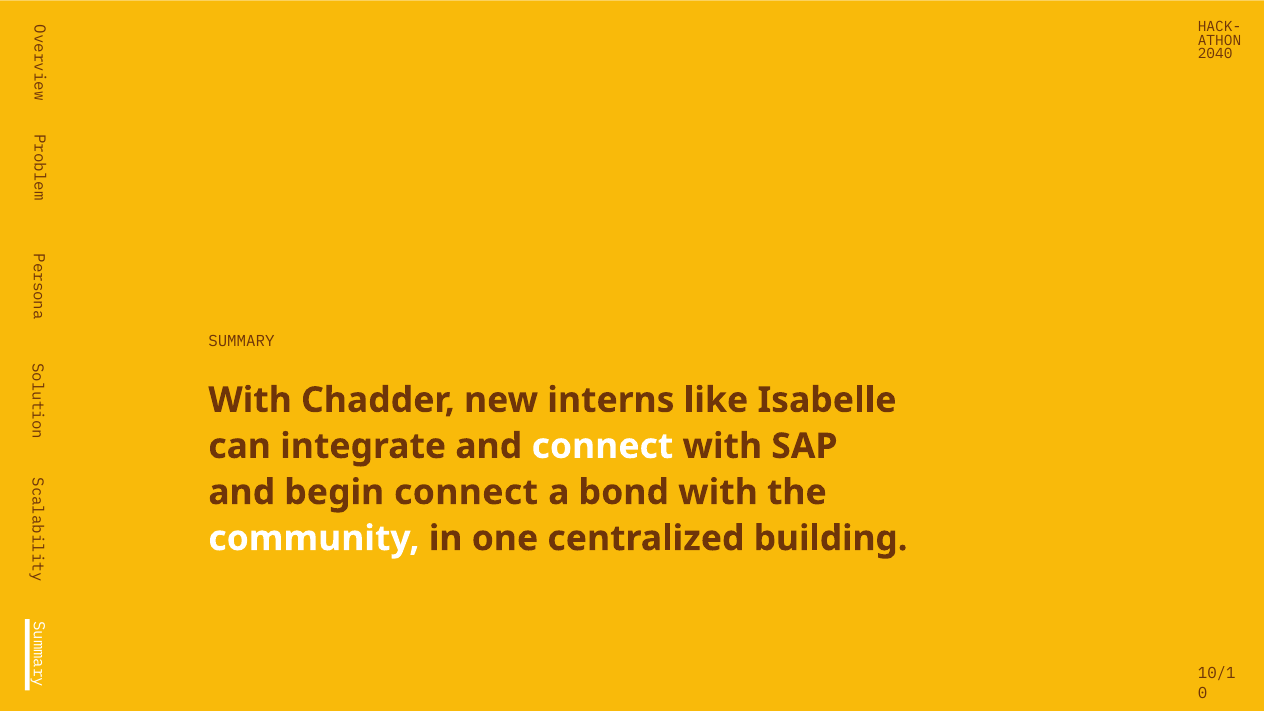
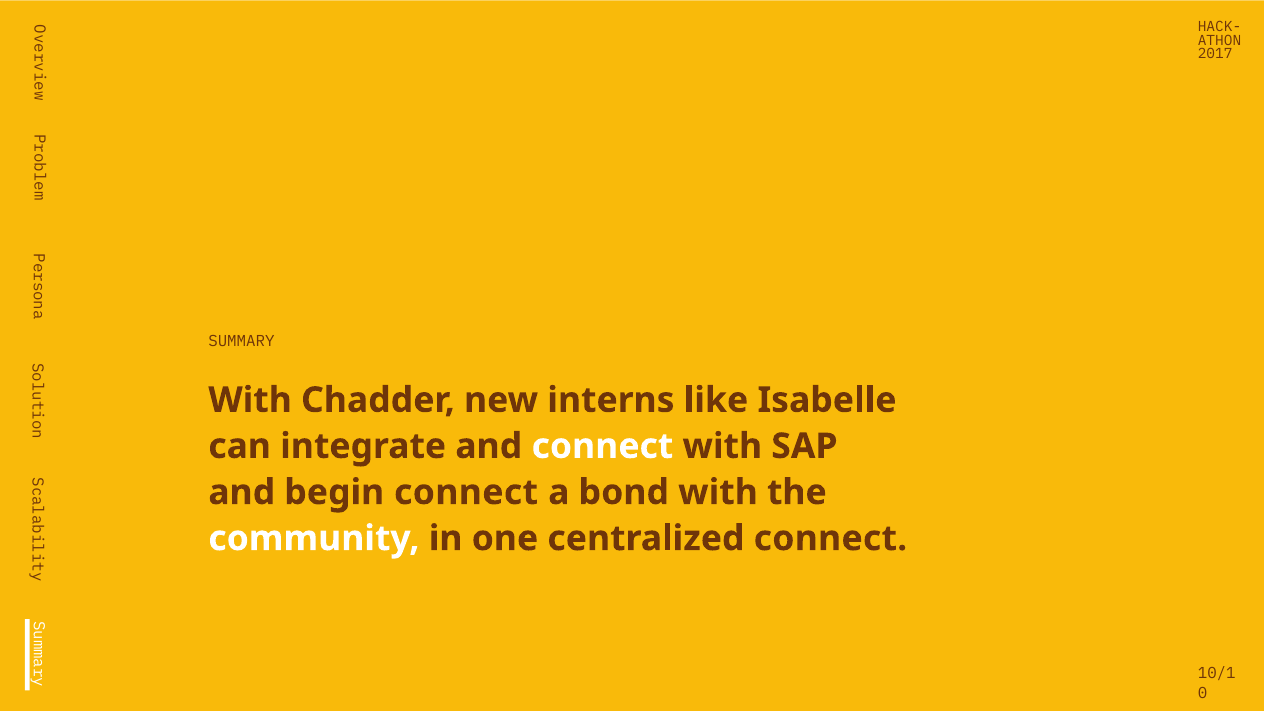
2040: 2040 -> 2017 (1215, 54)
centralized building: building -> connect (830, 538)
